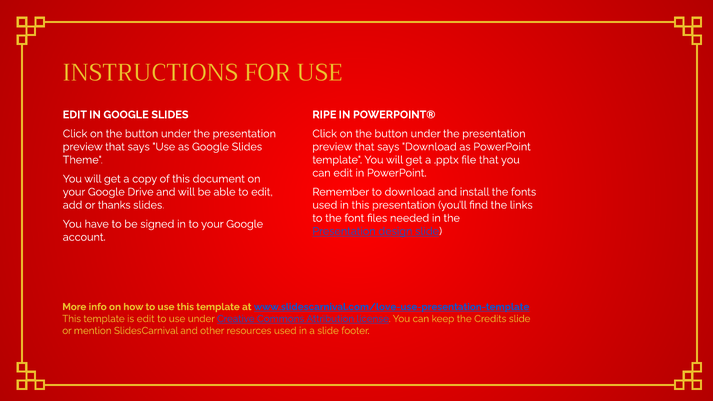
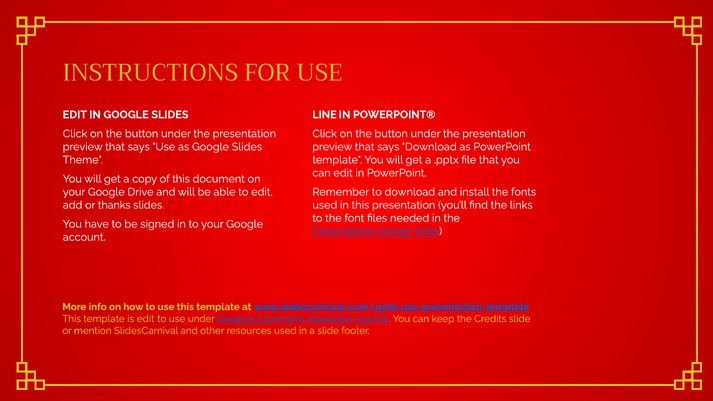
RIPE: RIPE -> LINE (325, 115)
www.slidescarnival.com/love-use-presentation-template: www.slidescarnival.com/love-use-presentation-template -> www.slidescarnival.com/gold-use-presentation-template (392, 307)
